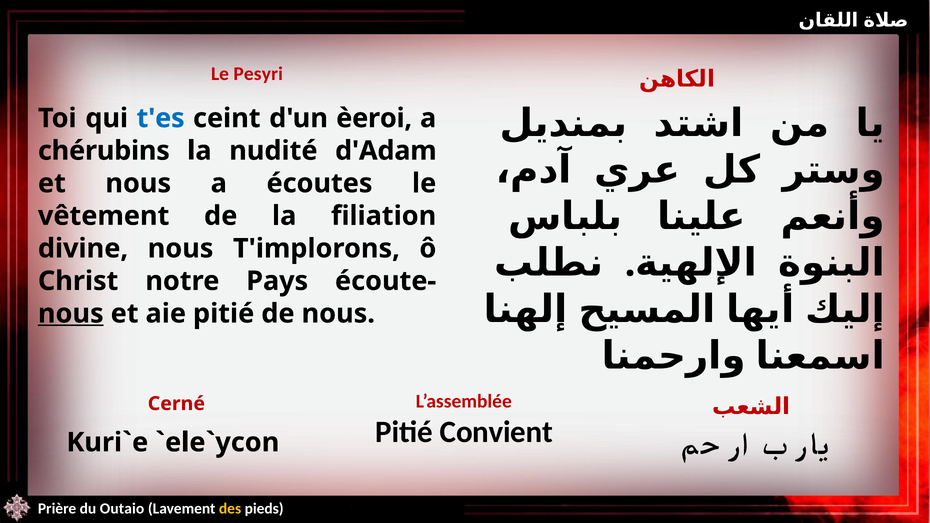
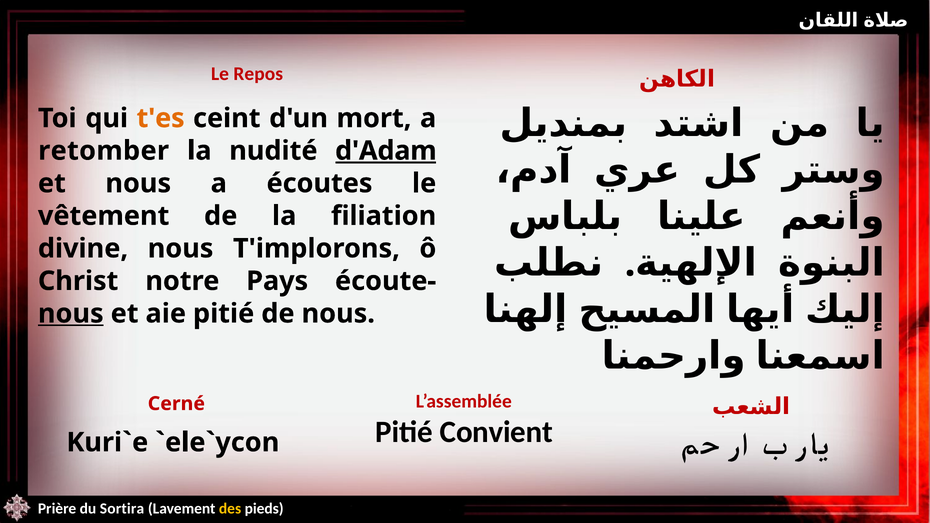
Pesyri: Pesyri -> Repos (258, 74)
t'es colour: blue -> orange (161, 118)
èeroi: èeroi -> mort (374, 118)
chérubins: chérubins -> retomber (104, 151)
d'Adam underline: none -> present (386, 151)
Outaio: Outaio -> Sortira (122, 509)
